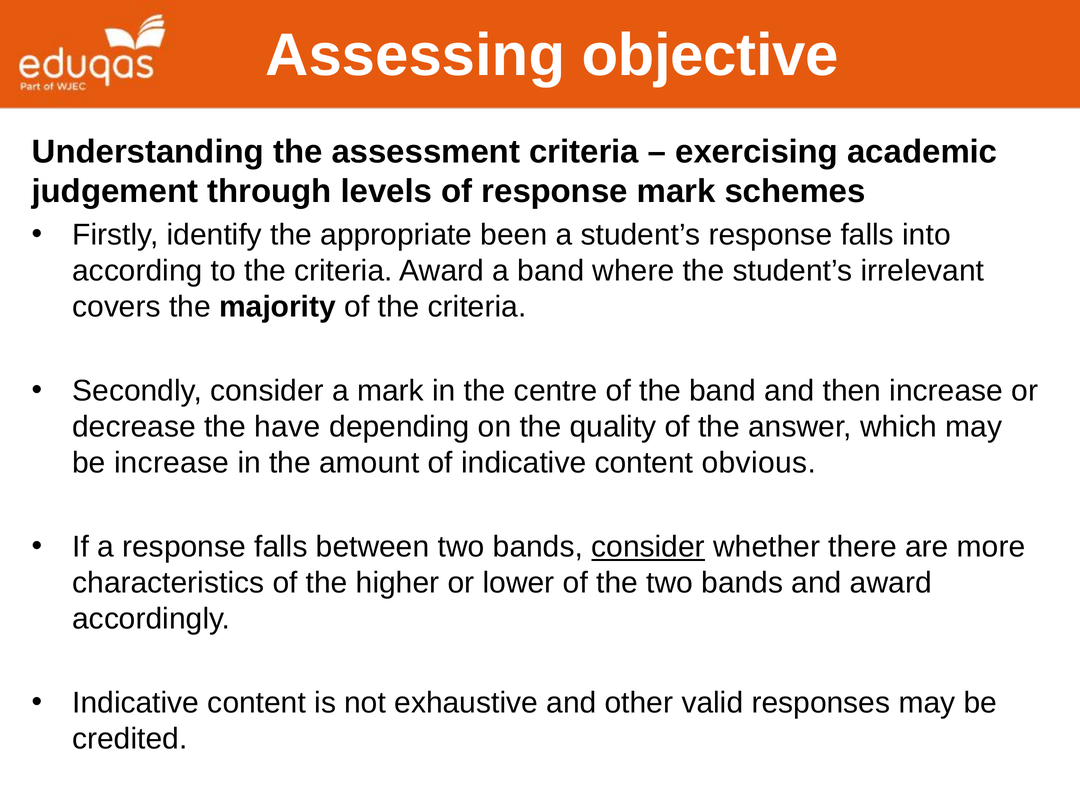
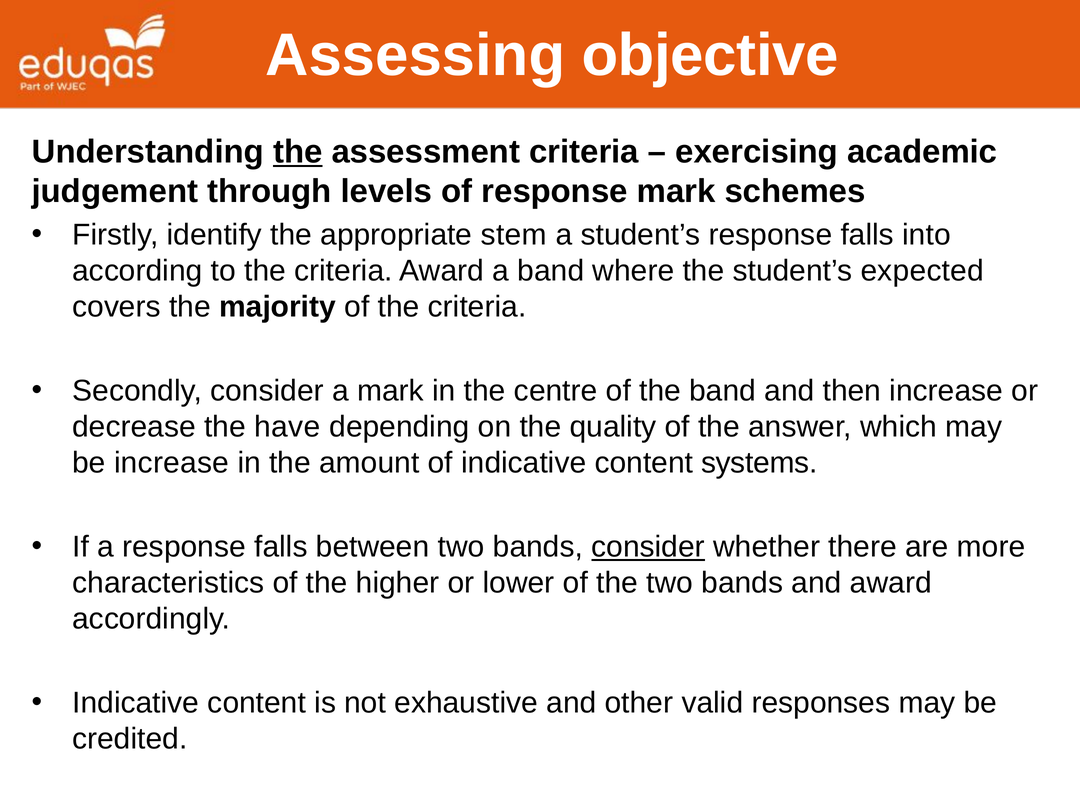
the underline: none -> present (298, 152)
been: been -> stem (514, 235)
irrelevant: irrelevant -> expected (922, 271)
obvious: obvious -> systems (759, 463)
